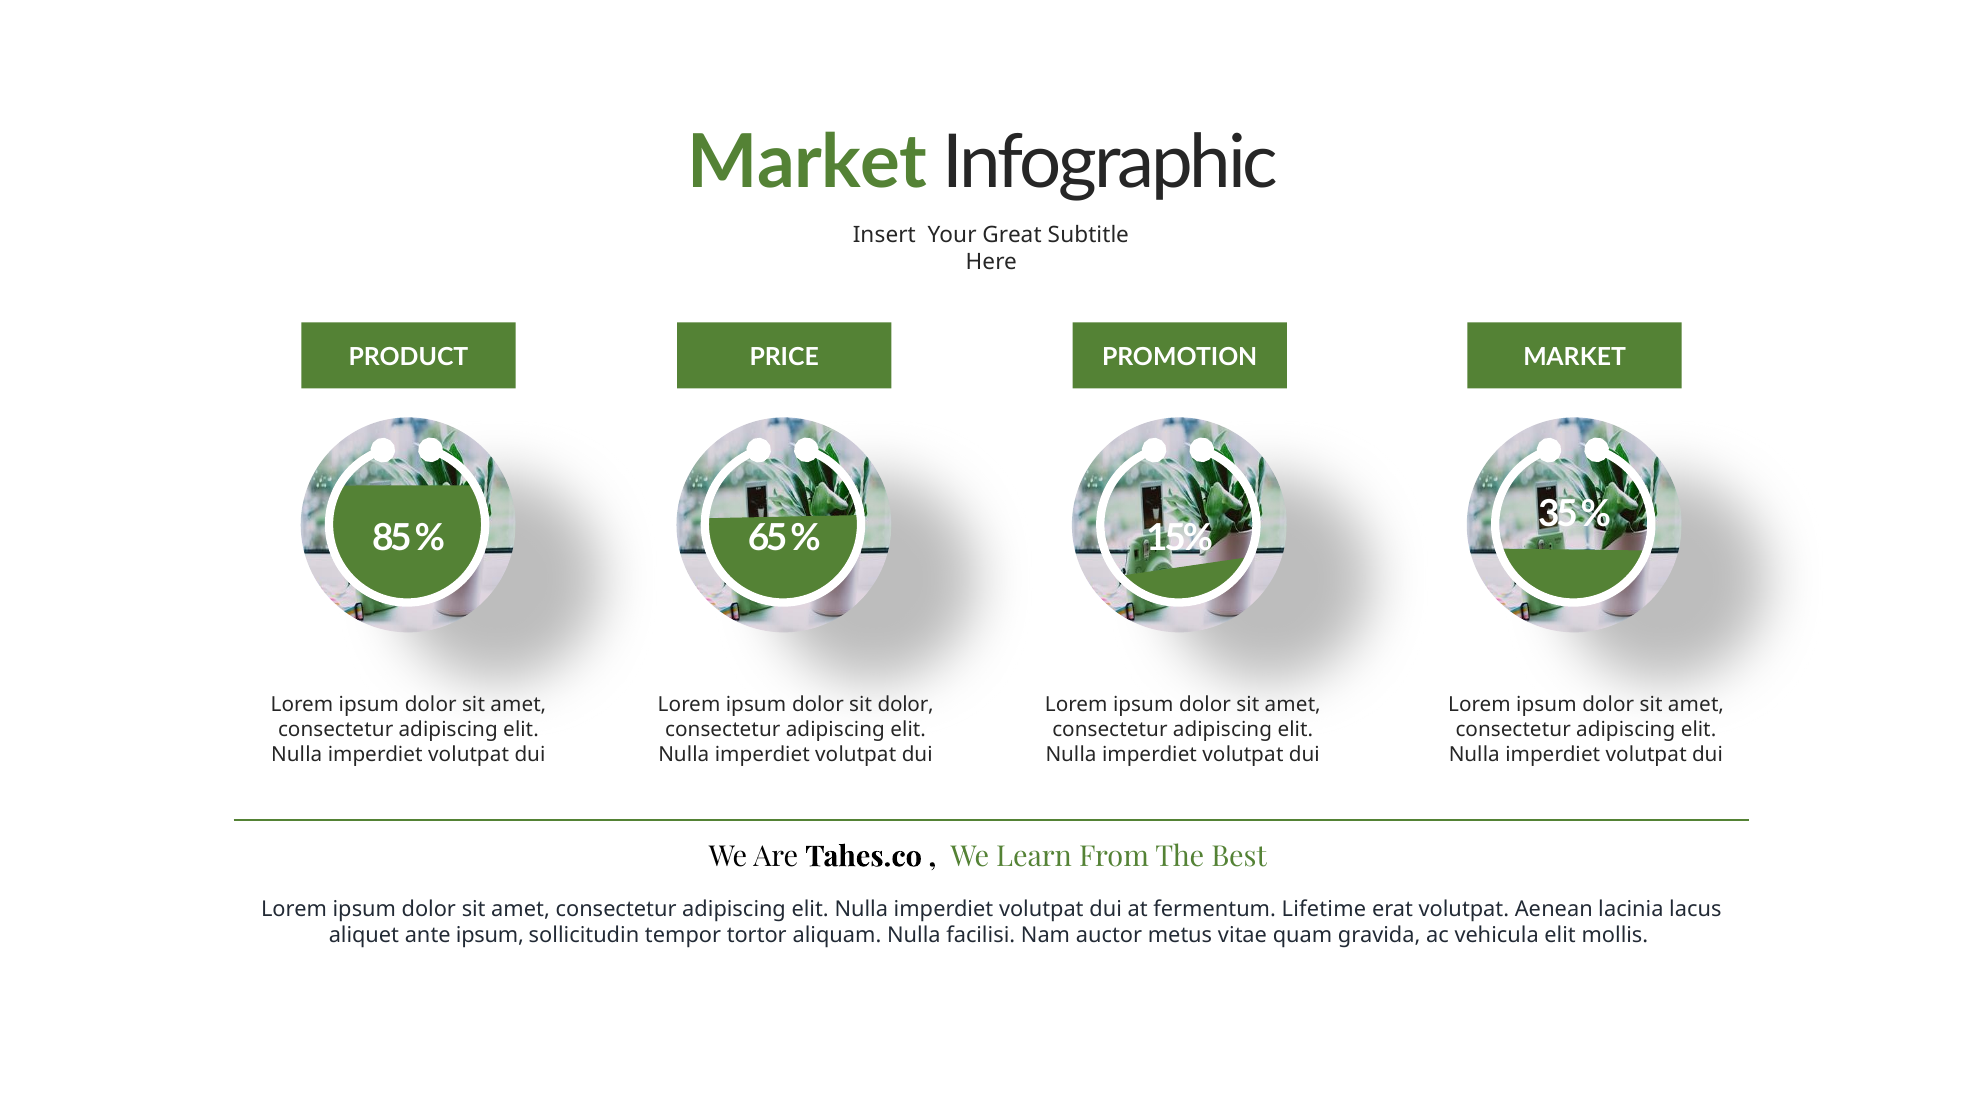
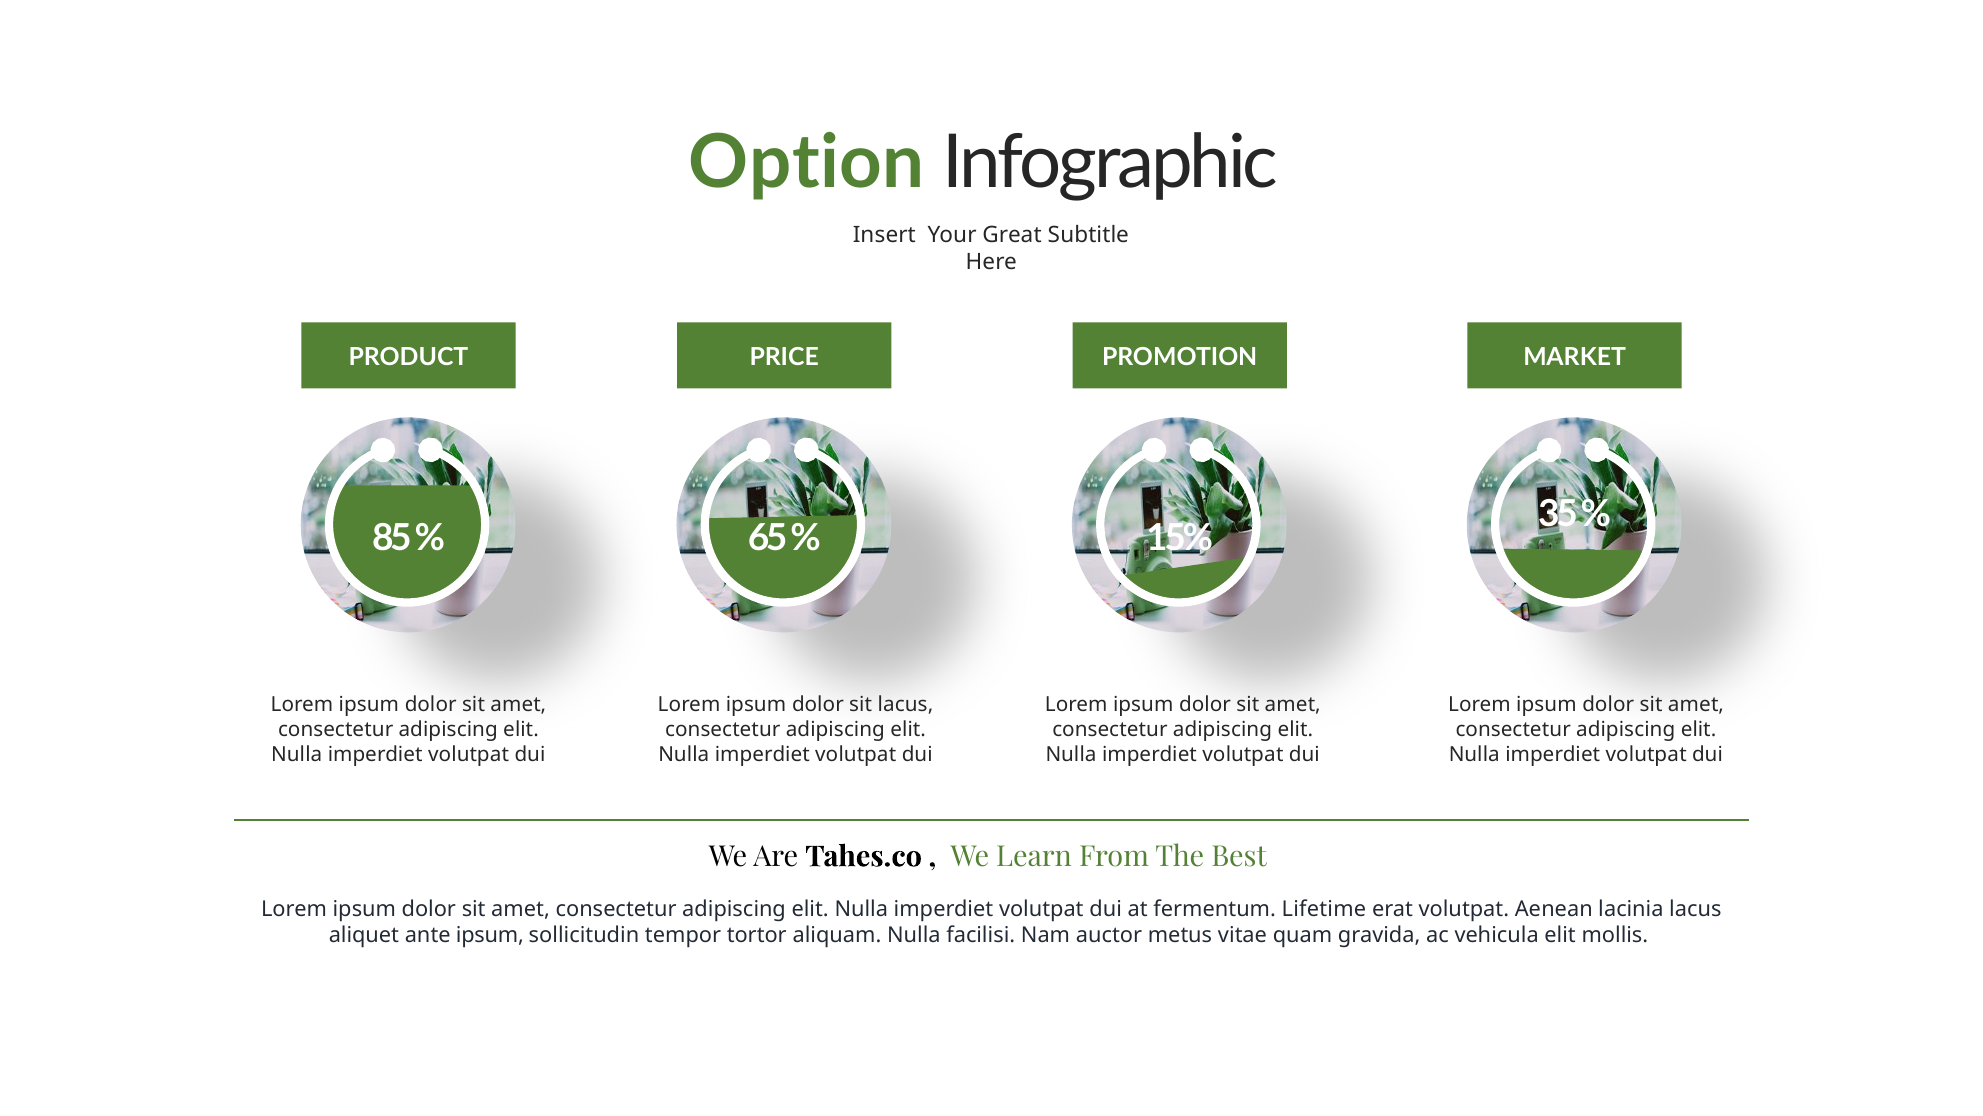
Market: Market -> Option (807, 163)
sit dolor: dolor -> lacus (905, 704)
